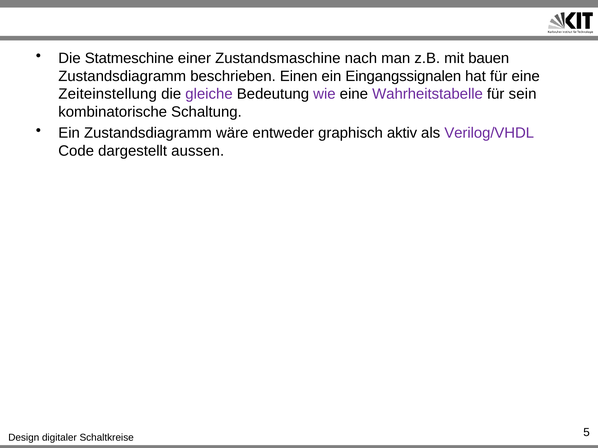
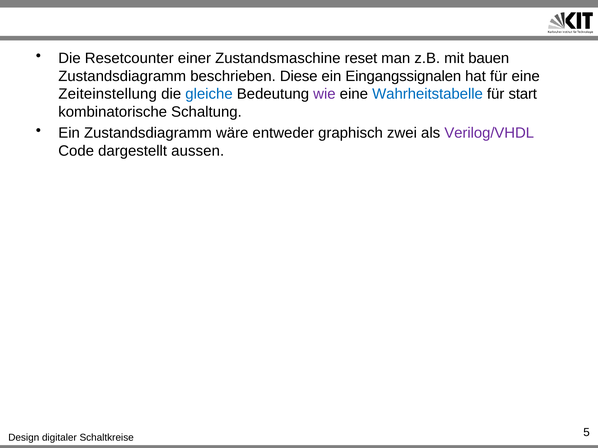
Statmeschine: Statmeschine -> Resetcounter (129, 58)
nach: nach -> reset (361, 58)
Einen: Einen -> Diese (299, 76)
gleiche colour: purple -> blue (209, 94)
Wahrheitstabelle colour: purple -> blue (428, 94)
sein: sein -> start (523, 94)
aktiv: aktiv -> zwei (402, 133)
